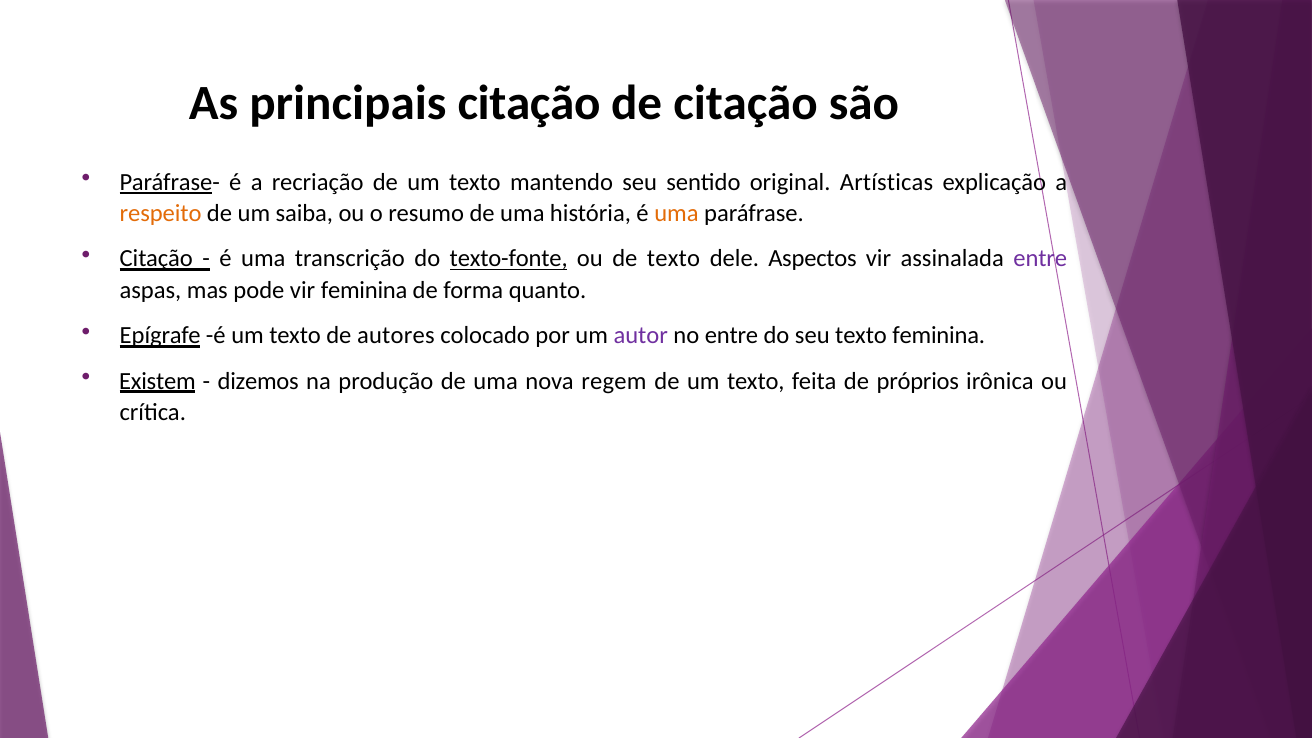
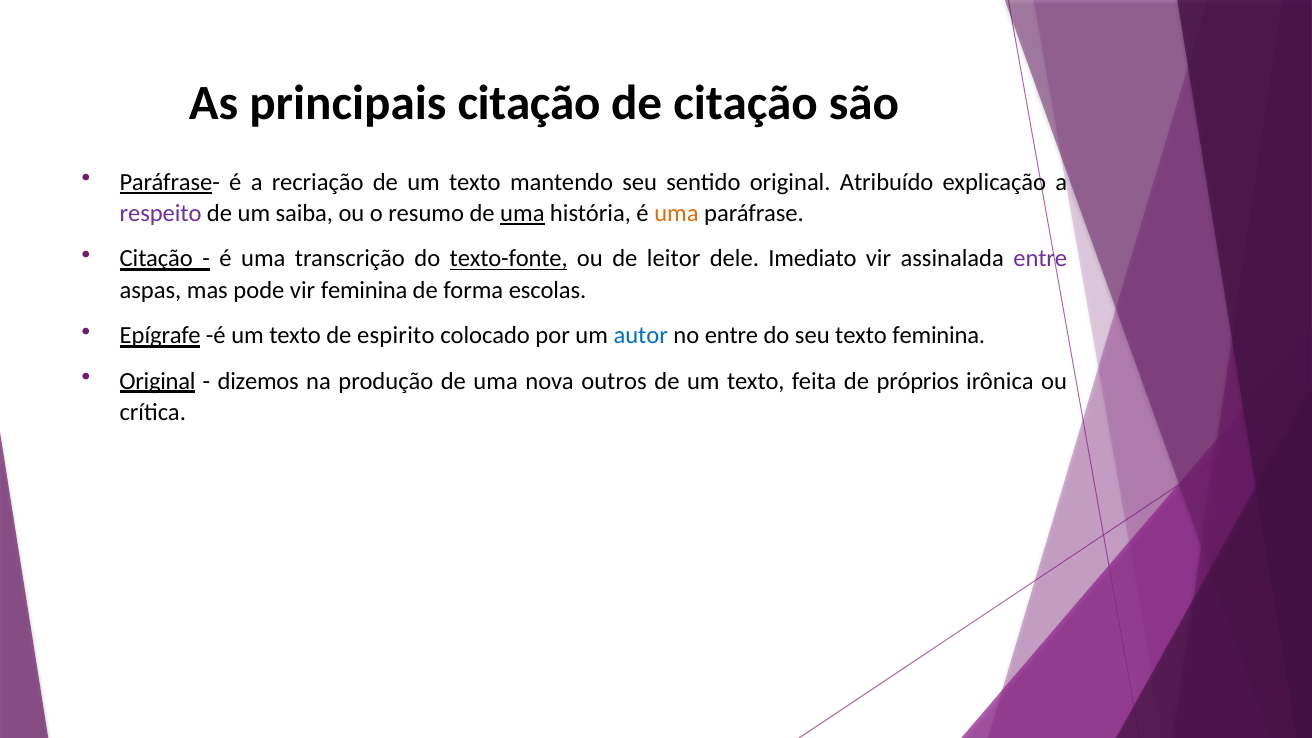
Artísticas: Artísticas -> Atribuído (887, 182)
respeito colour: orange -> purple (161, 214)
uma underline: none -> present (522, 214)
de texto: texto -> leitor (674, 259)
Aspectos: Aspectos -> Imediato (812, 259)
quanto: quanto -> escolas (548, 290)
autores: autores -> espirito (396, 336)
autor colour: purple -> blue (641, 336)
Existem: Existem -> Original (157, 381)
regem: regem -> outros (614, 381)
